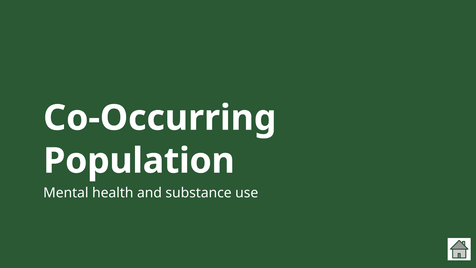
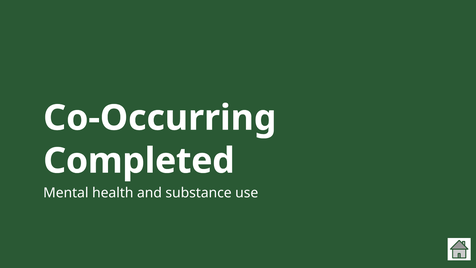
Population: Population -> Completed (139, 161)
